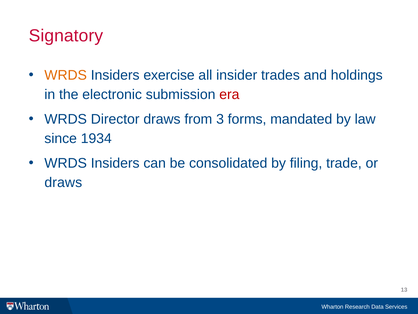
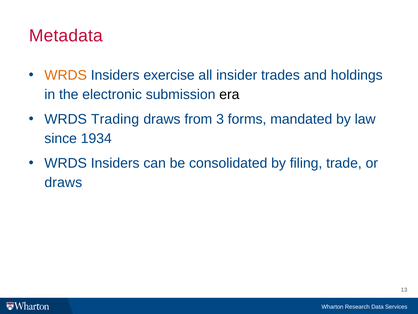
Signatory: Signatory -> Metadata (66, 36)
era colour: red -> black (229, 94)
Director: Director -> Trading (115, 119)
